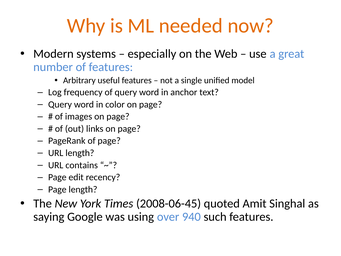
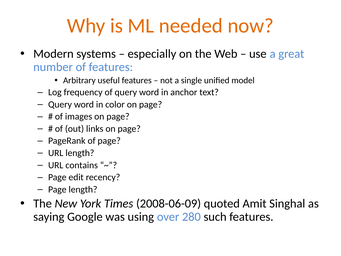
2008-06-45: 2008-06-45 -> 2008-06-09 (169, 203)
940: 940 -> 280 (191, 217)
